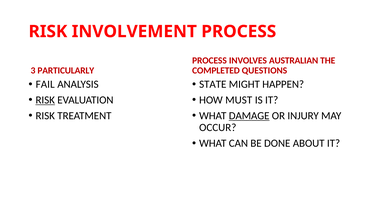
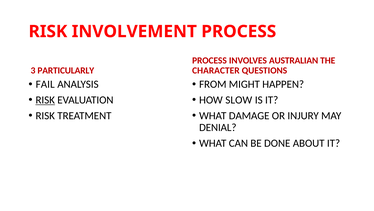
COMPLETED: COMPLETED -> CHARACTER (216, 70)
STATE: STATE -> FROM (213, 84)
MUST: MUST -> SLOW (239, 100)
DAMAGE underline: present -> none (249, 115)
OCCUR: OCCUR -> DENIAL (218, 127)
